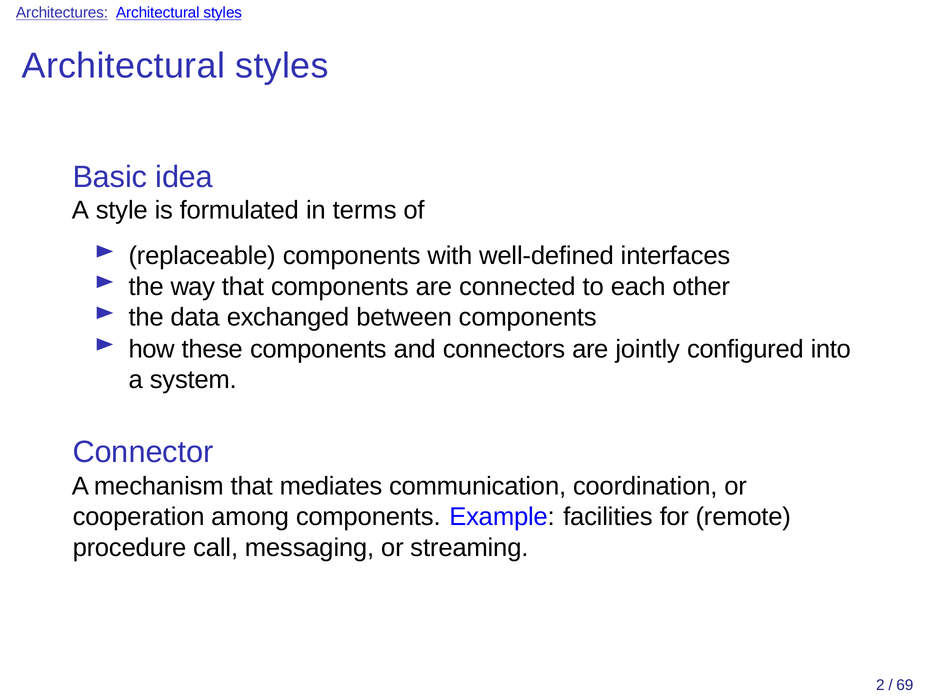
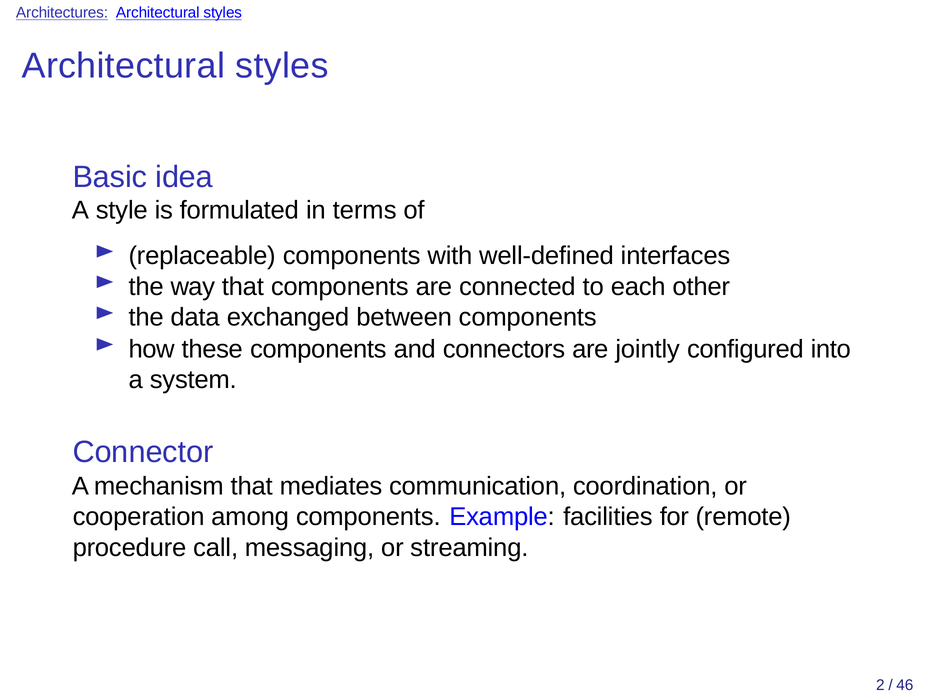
69: 69 -> 46 (905, 685)
